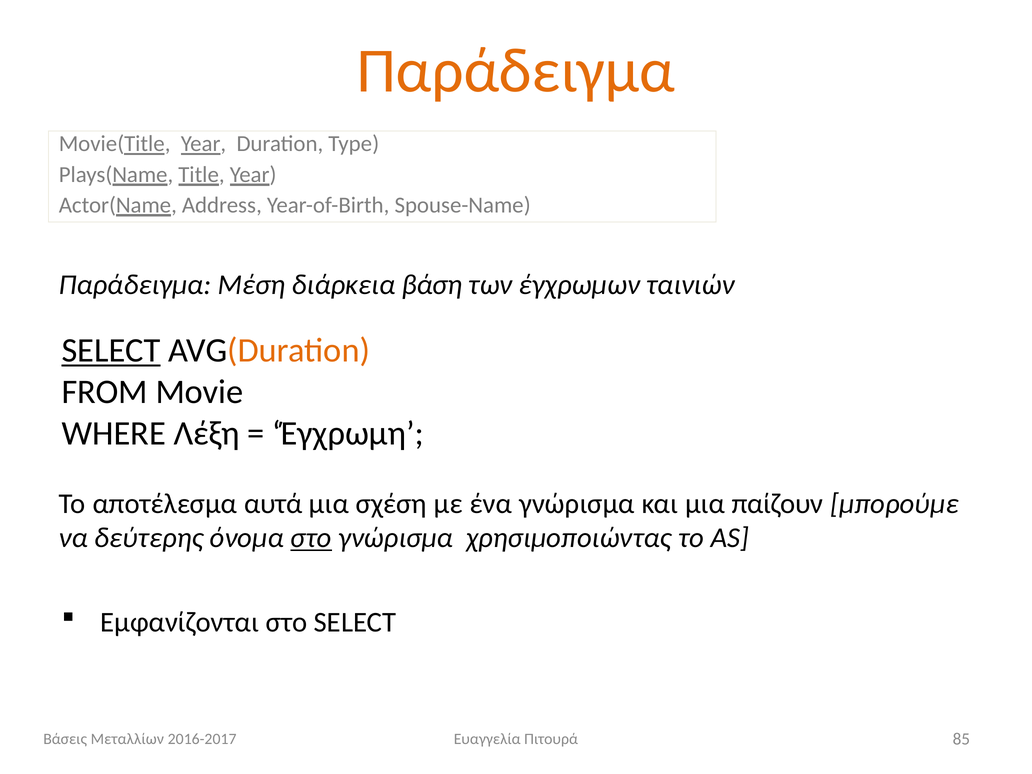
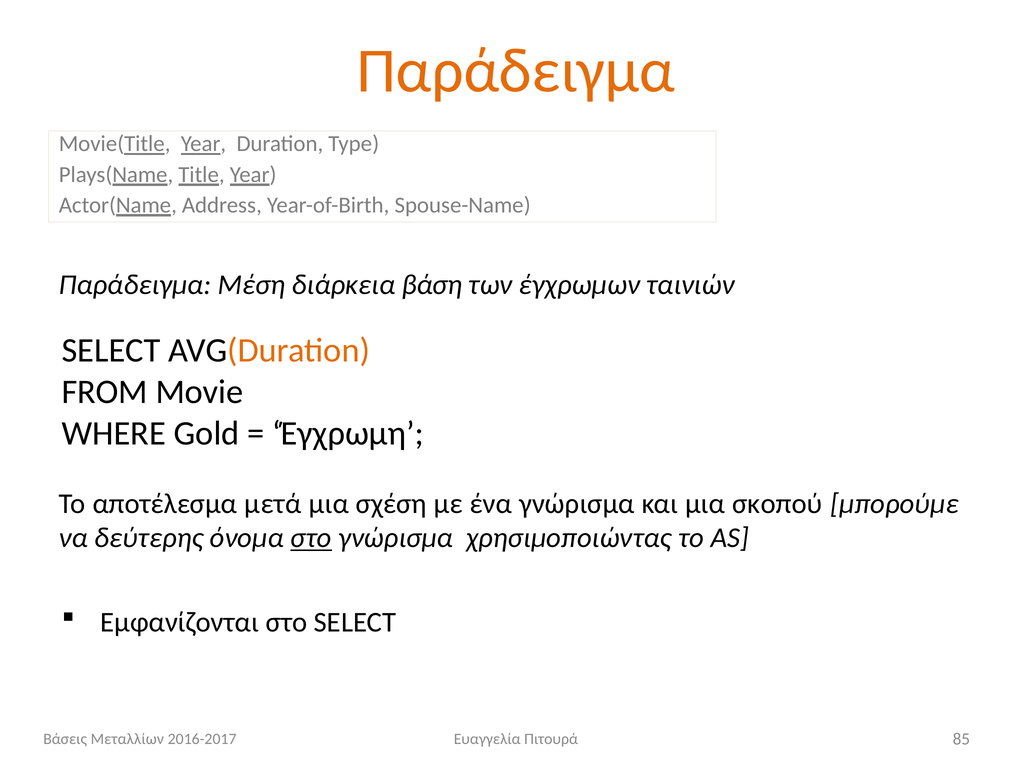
SELECT underline: present -> none (111, 351)
Λέξη: Λέξη -> Gold (207, 433)
αυτά: αυτά -> μετά (273, 504)
παίζουν: παίζουν -> σκοπού (777, 504)
